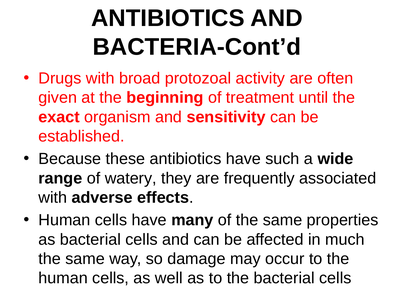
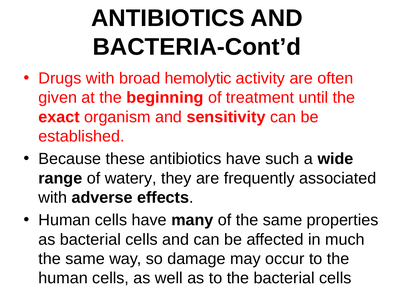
protozoal: protozoal -> hemolytic (198, 78)
